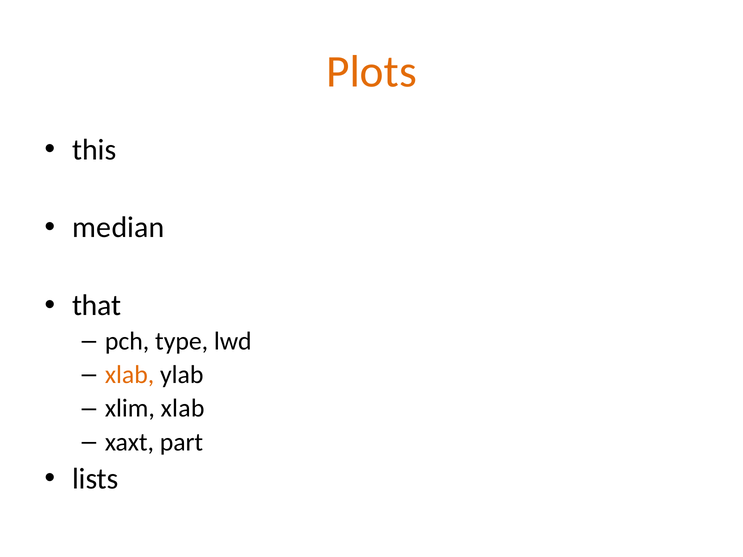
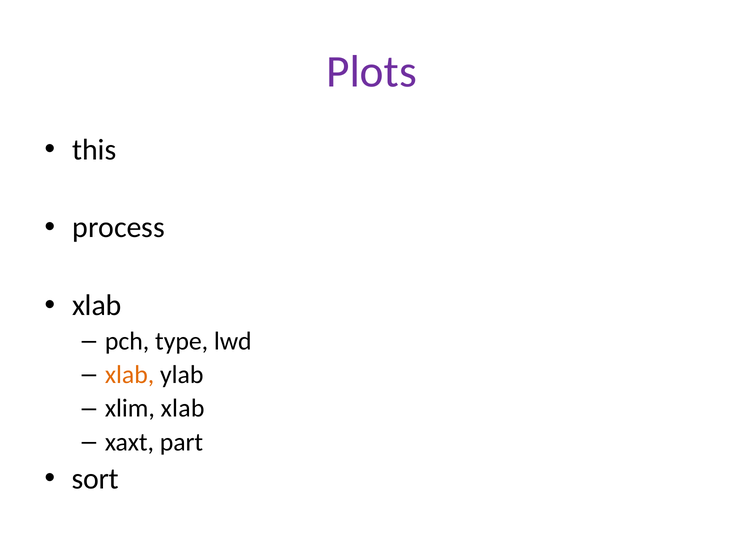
Plots colour: orange -> purple (371, 72)
median: median -> process (119, 228)
that: that -> xlab (97, 305)
lists: lists -> sort (95, 479)
